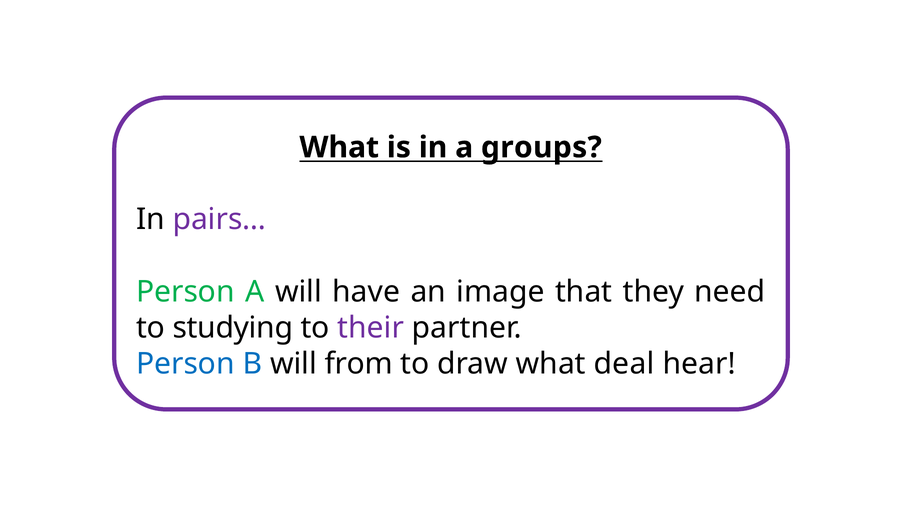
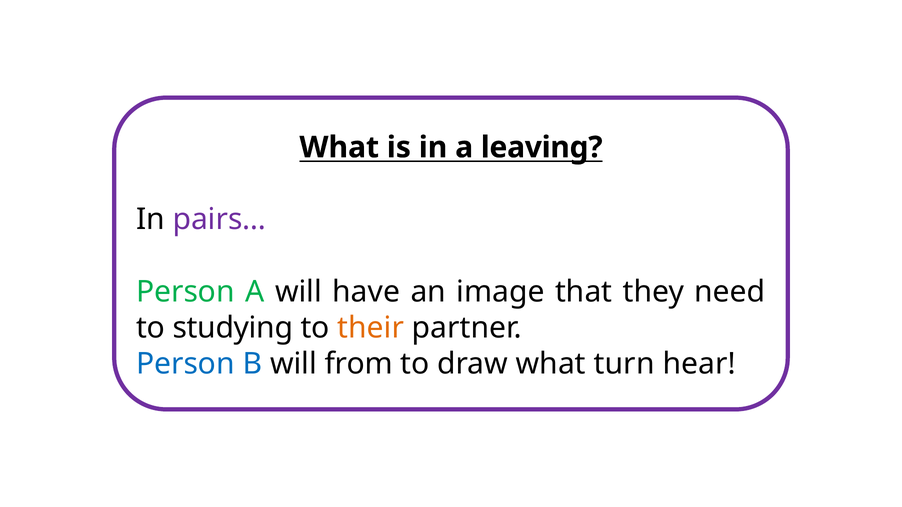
groups: groups -> leaving (542, 148)
their colour: purple -> orange (371, 328)
deal: deal -> turn (624, 364)
